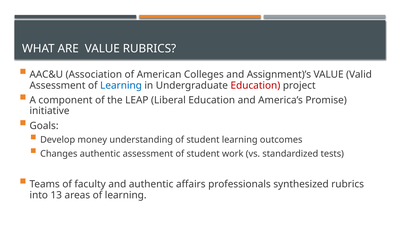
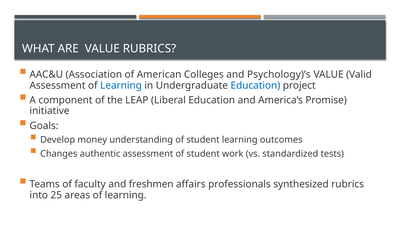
Assignment)’s: Assignment)’s -> Psychology)’s (279, 75)
Education colour: red -> blue (255, 85)
and authentic: authentic -> freshmen (151, 184)
13: 13 -> 25 (56, 195)
